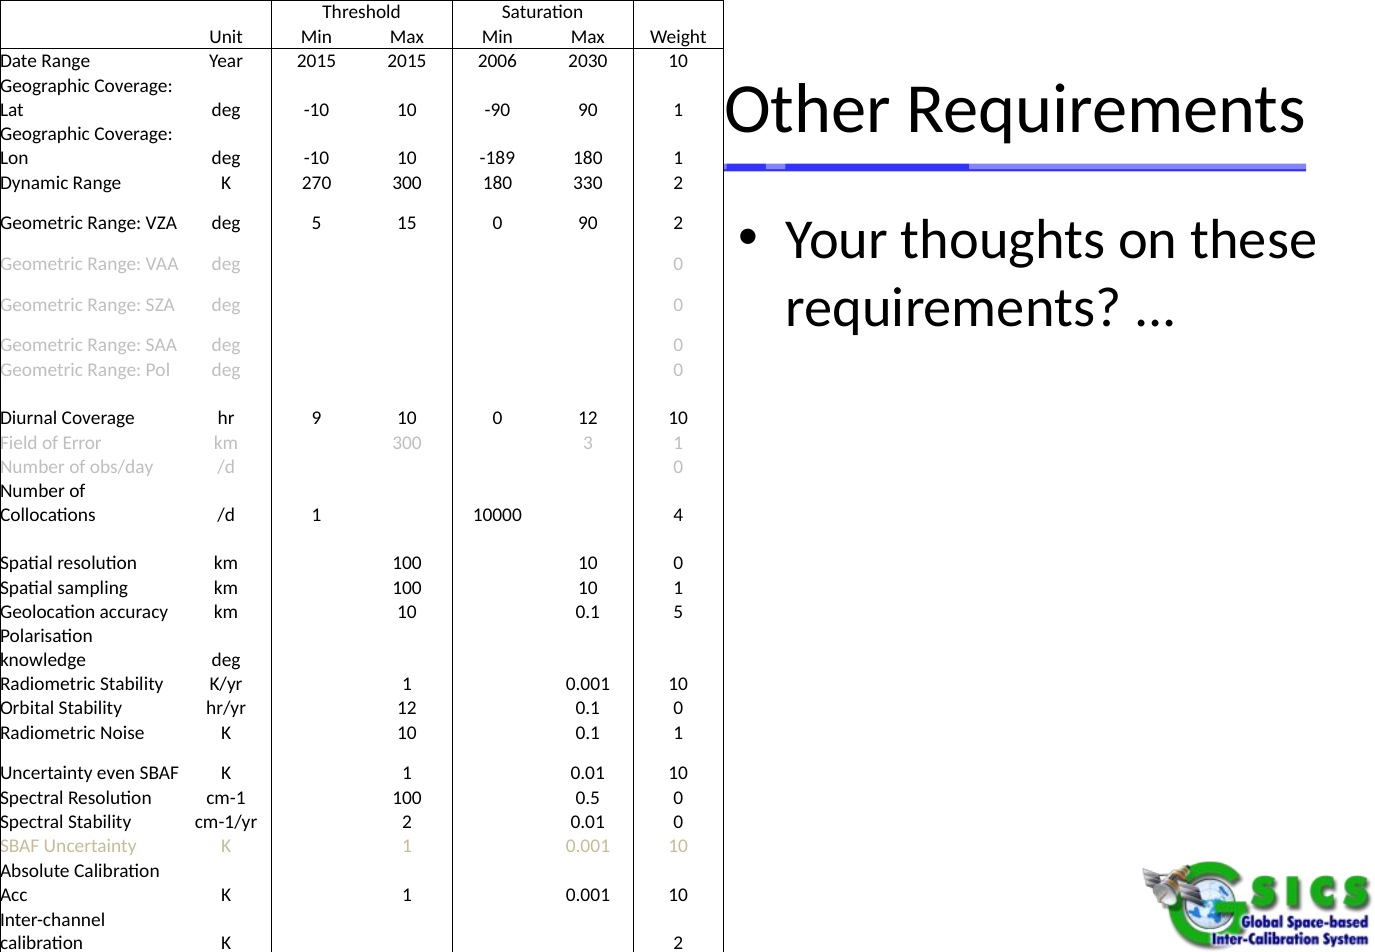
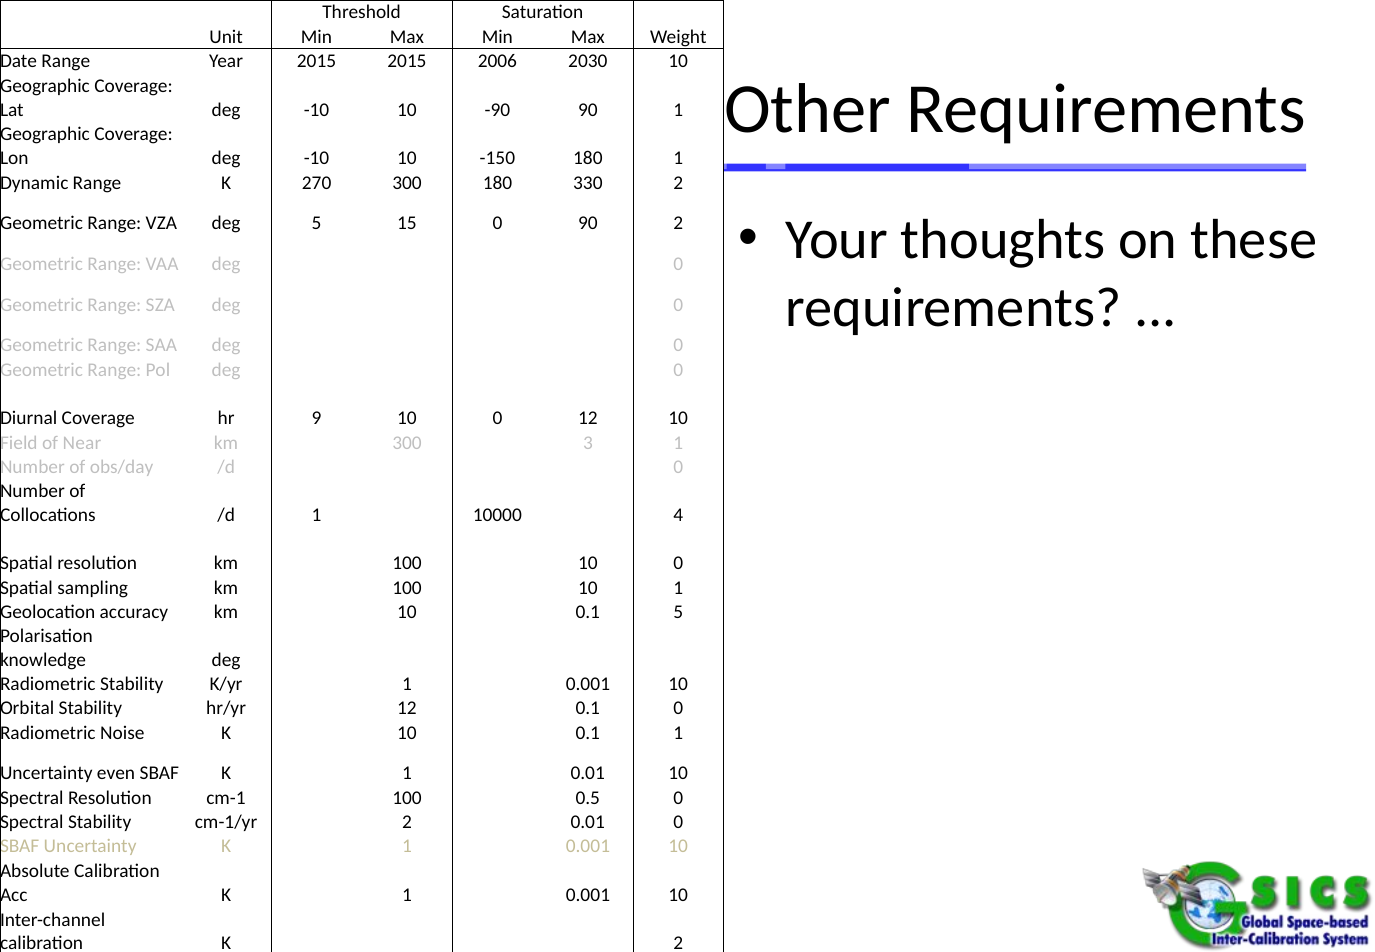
-189: -189 -> -150 (497, 158)
Error: Error -> Near (82, 443)
